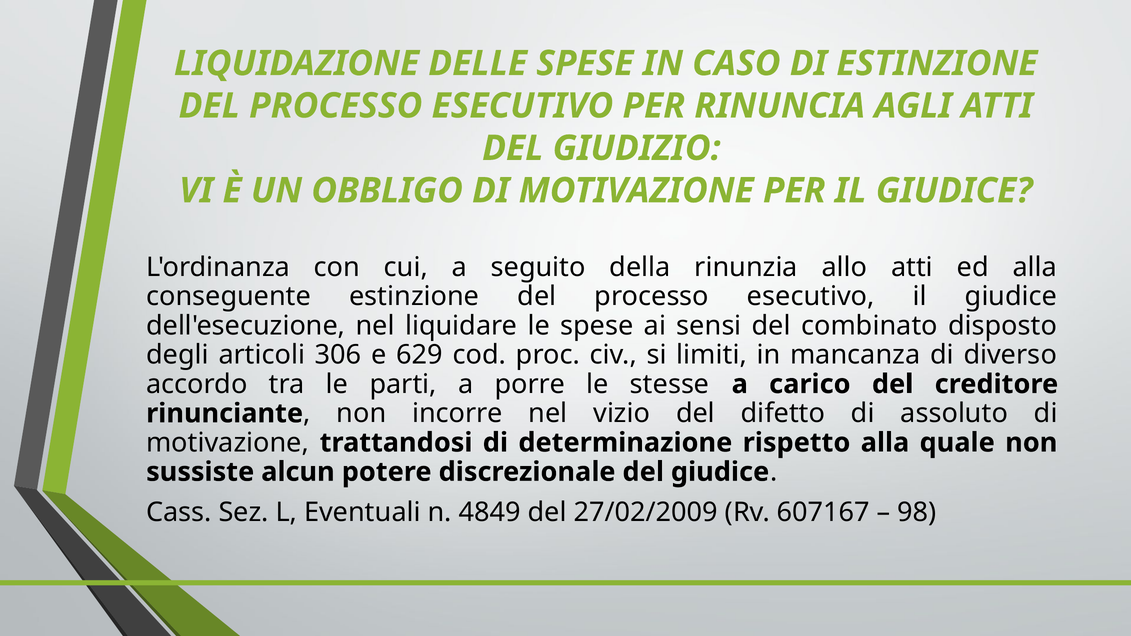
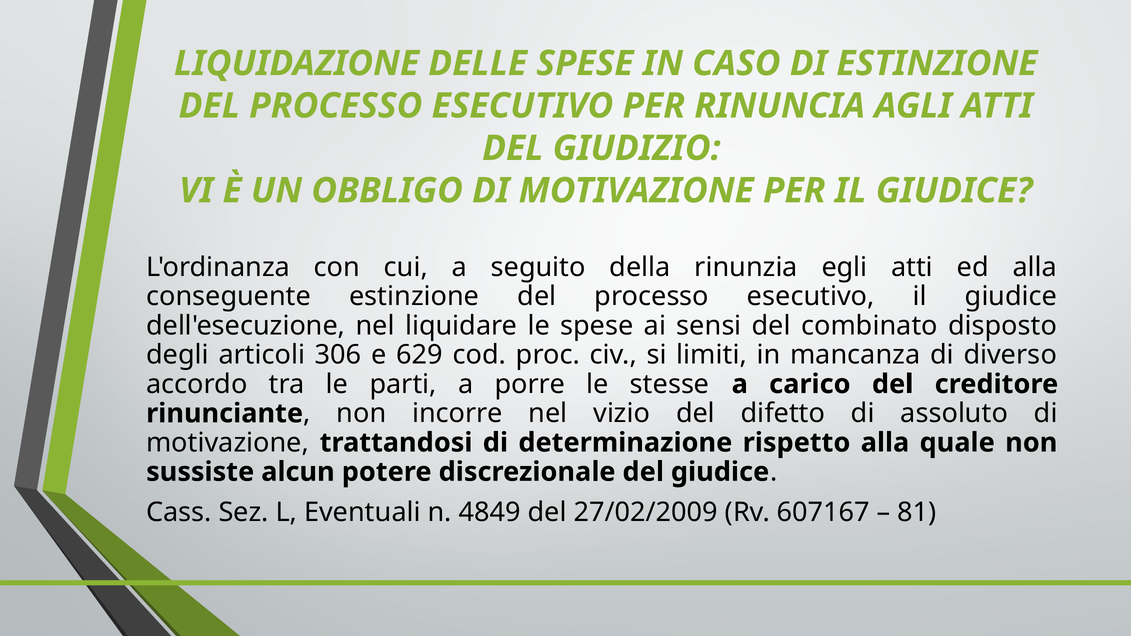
allo: allo -> egli (844, 267)
98: 98 -> 81 (917, 513)
